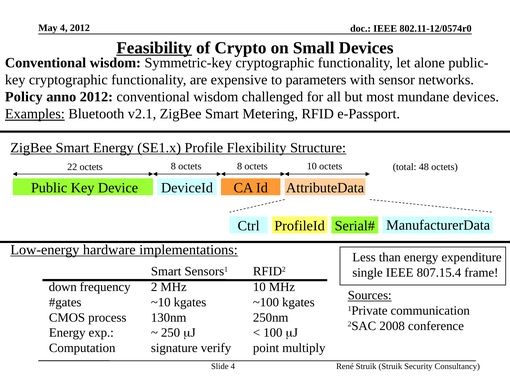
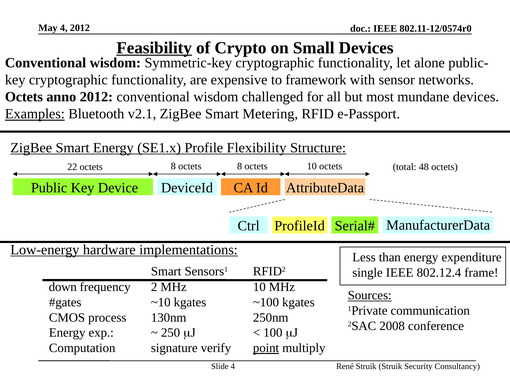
parameters: parameters -> framework (316, 80)
Policy: Policy -> Octets (24, 97)
807.15.4: 807.15.4 -> 802.12.4 (439, 273)
point underline: none -> present (266, 349)
